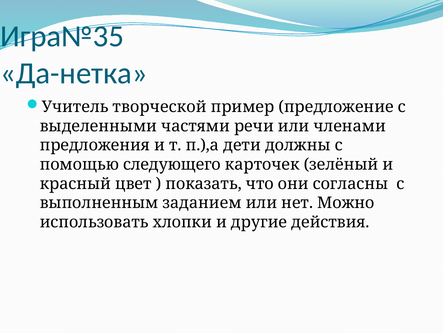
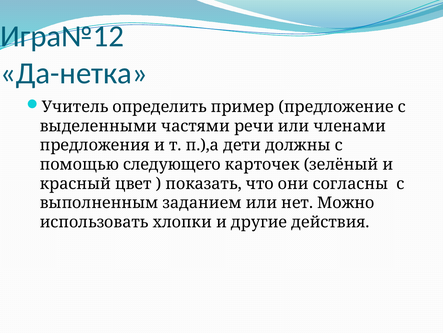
Игра№35: Игра№35 -> Игра№12 (62, 36)
творческой: творческой -> определить (160, 107)
